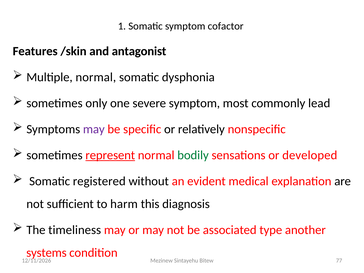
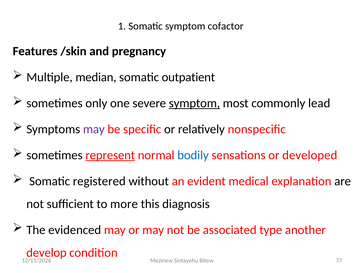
antagonist: antagonist -> pregnancy (139, 51)
Multiple normal: normal -> median (96, 77)
dysphonia: dysphonia -> outpatient (188, 77)
symptom underline: none -> present (194, 103)
bodily colour: green -> blue (193, 155)
harm: harm -> more (124, 204)
timeliness: timeliness -> evidenced (75, 230)
systems: systems -> develop (46, 253)
